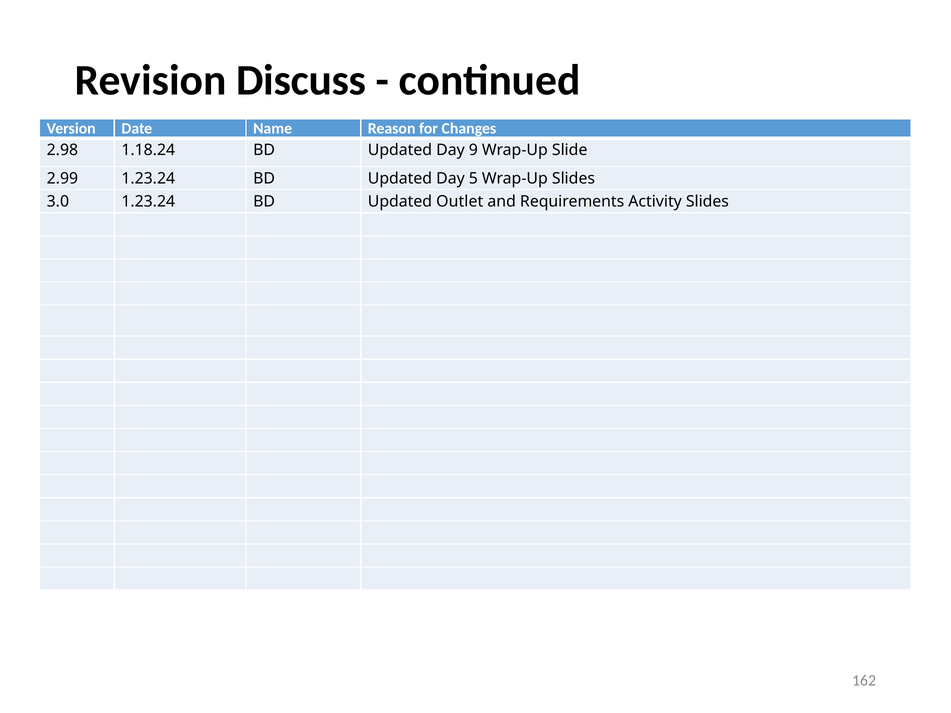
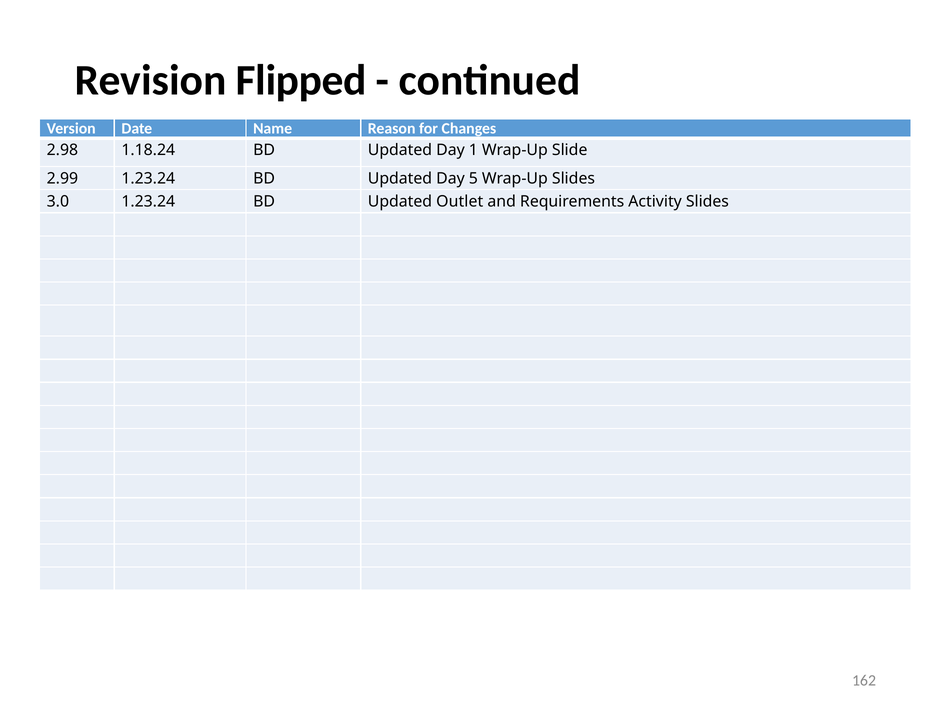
Discuss: Discuss -> Flipped (301, 80)
9: 9 -> 1 (473, 150)
